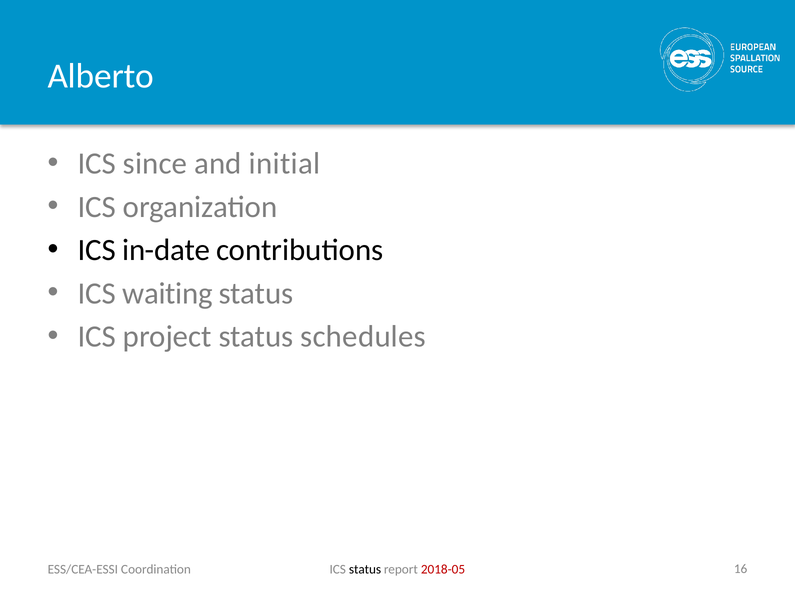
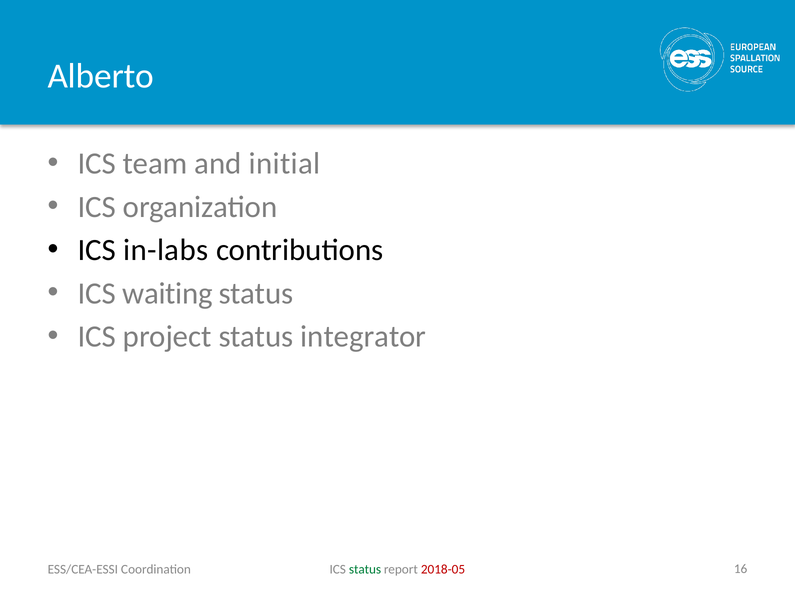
since: since -> team (155, 164)
in-date: in-date -> in-labs (166, 250)
schedules: schedules -> integrator (363, 337)
status colour: black -> green (365, 569)
